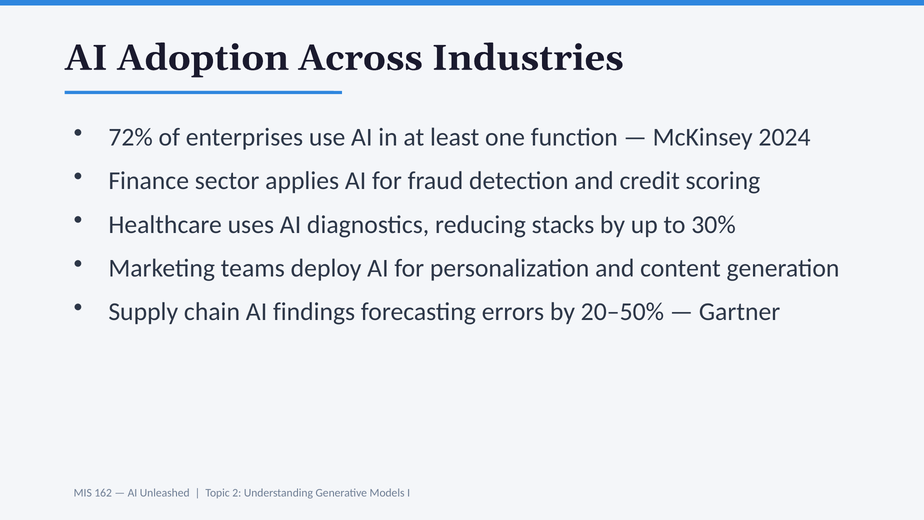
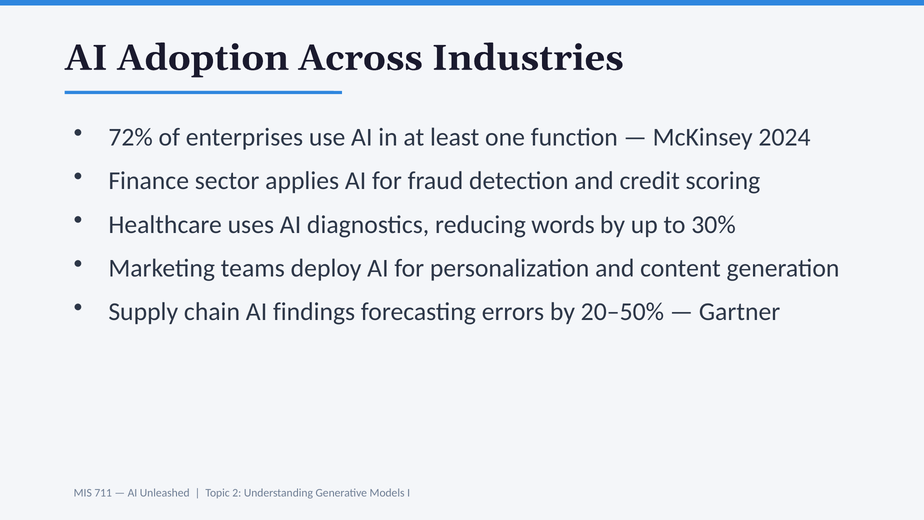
stacks: stacks -> words (563, 225)
162: 162 -> 711 (103, 493)
